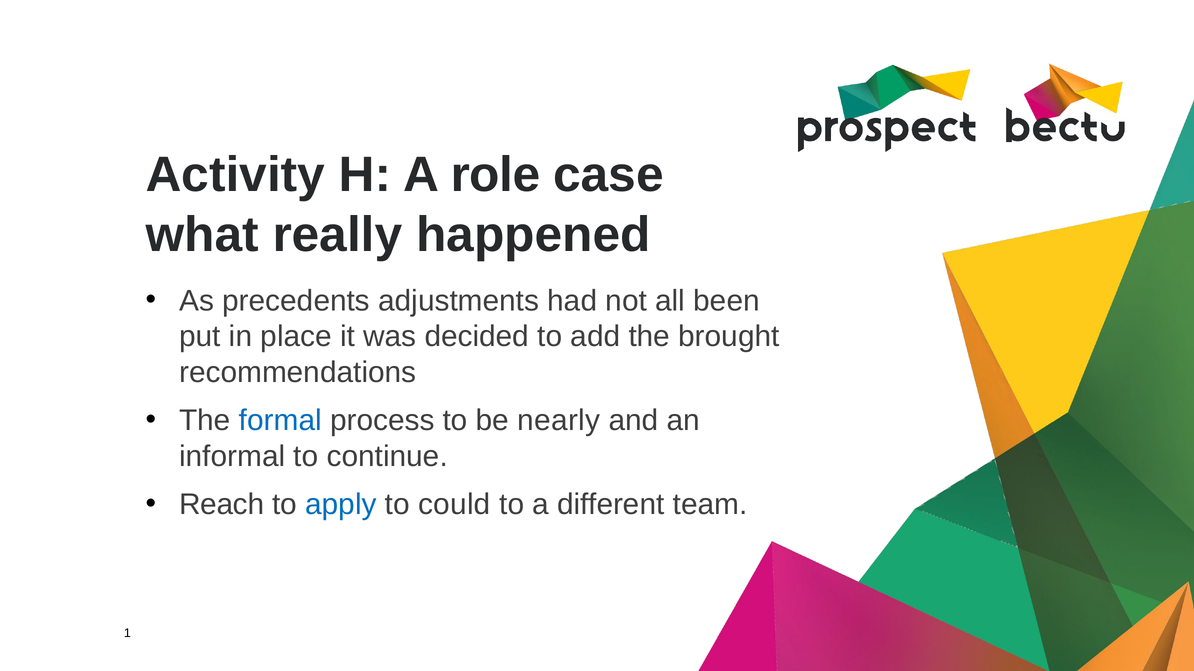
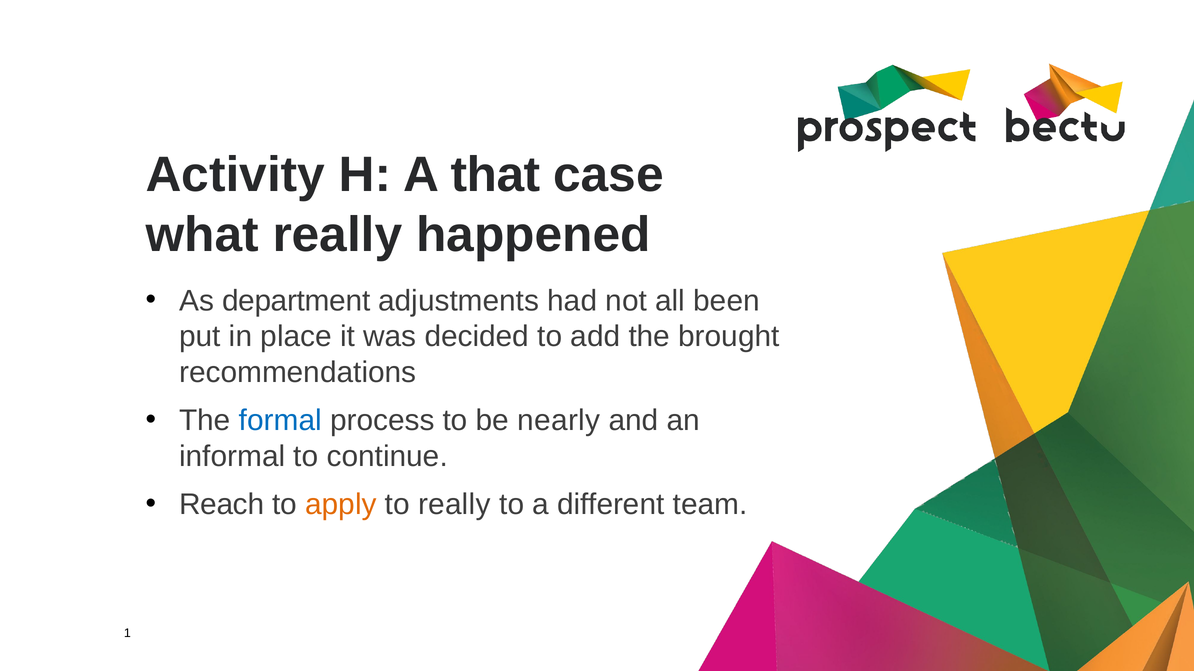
role: role -> that (495, 175)
precedents: precedents -> department (296, 301)
apply colour: blue -> orange (341, 505)
to could: could -> really (454, 505)
